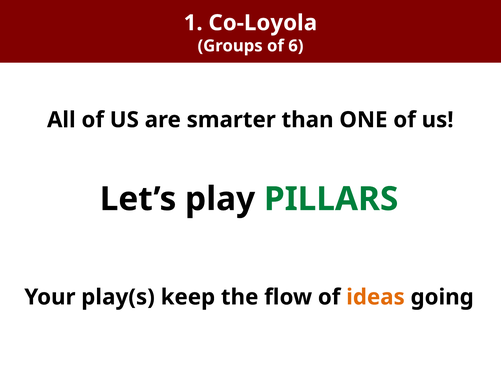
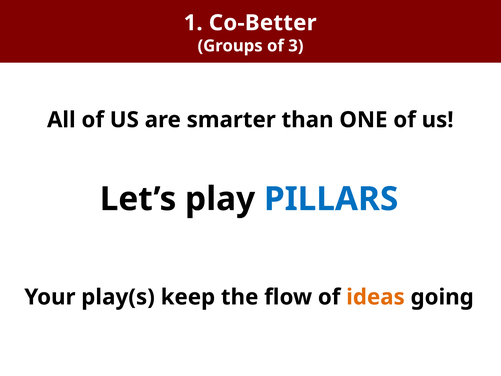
Co-Loyola: Co-Loyola -> Co-Better (263, 23)
6: 6 -> 3 (296, 46)
PILLARS colour: green -> blue (331, 199)
